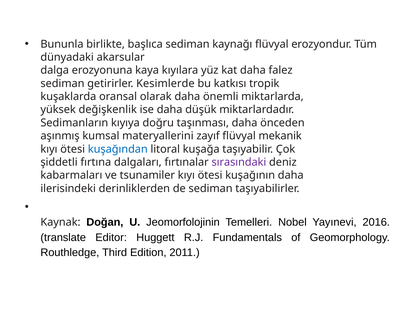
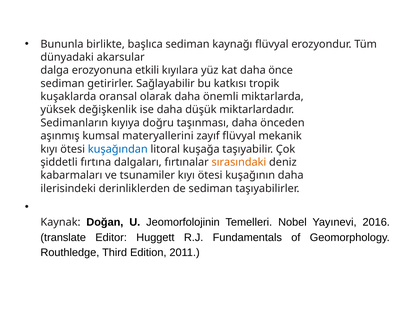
kaya: kaya -> etkili (147, 70)
falez: falez -> önce (281, 70)
Kesimlerde: Kesimlerde -> Sağlayabilir (165, 84)
sırasındaki colour: purple -> orange (239, 162)
